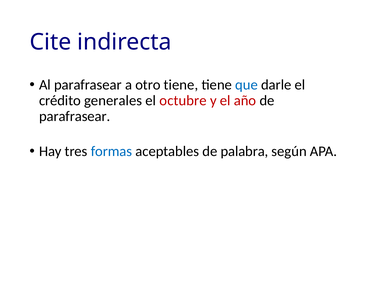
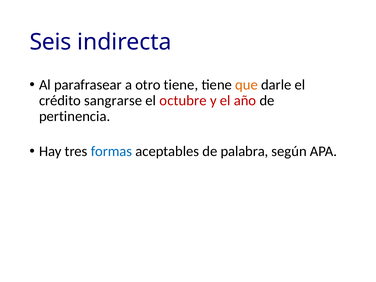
Cite: Cite -> Seis (51, 42)
que colour: blue -> orange (247, 85)
generales: generales -> sangrarse (113, 101)
parafrasear: parafrasear -> pertinencia (75, 116)
